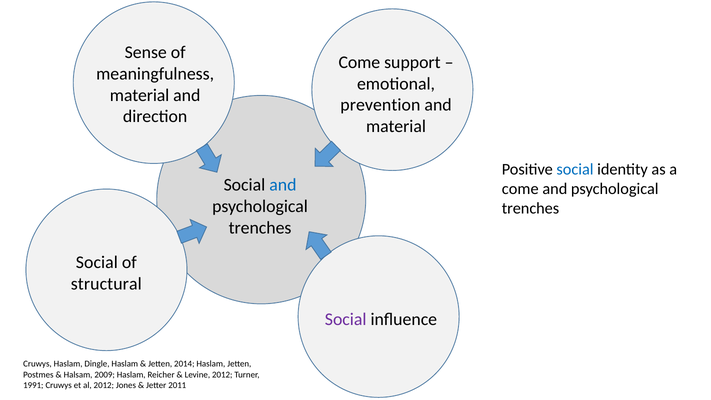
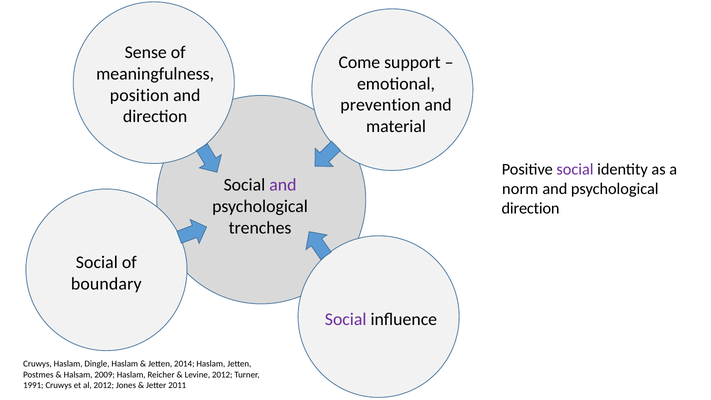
material: material -> position (139, 95)
social colour: blue -> purple (575, 169)
and colour: blue -> purple (283, 185)
come: come -> norm (520, 189)
trenches: trenches -> direction (531, 208)
structural: structural -> boundary (106, 284)
